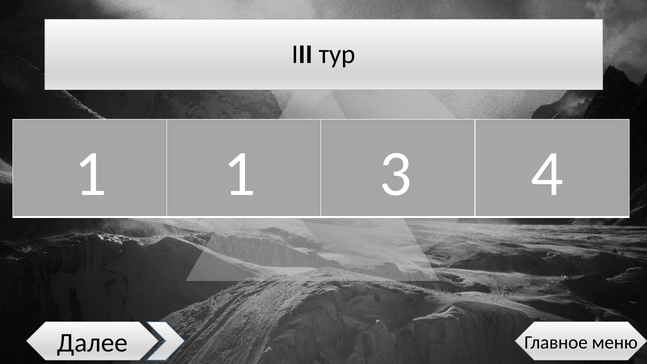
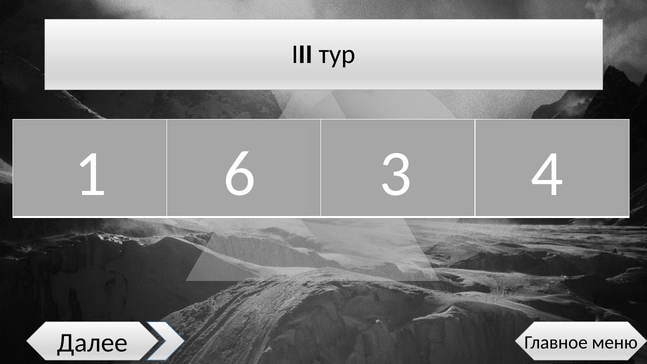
1 1: 1 -> 6 (239, 174)
